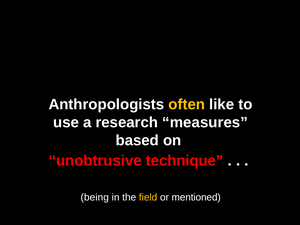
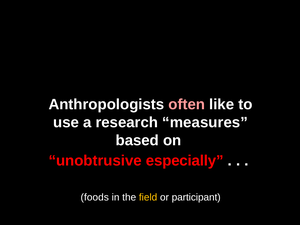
often colour: yellow -> pink (187, 105)
technique: technique -> especially (185, 161)
being: being -> foods (95, 197)
mentioned: mentioned -> participant (196, 197)
